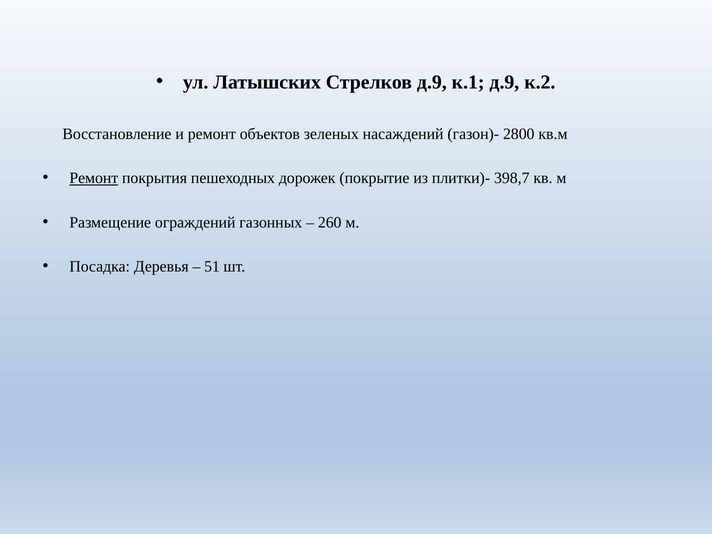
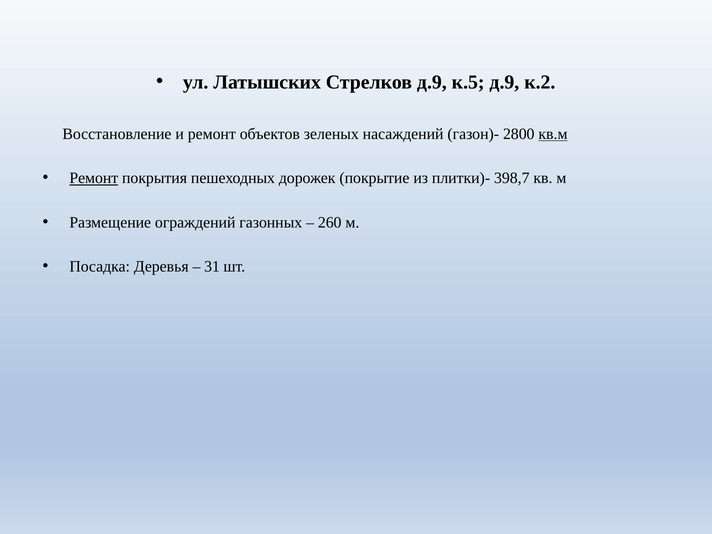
к.1: к.1 -> к.5 (468, 82)
кв.м underline: none -> present (553, 134)
51: 51 -> 31 (212, 267)
